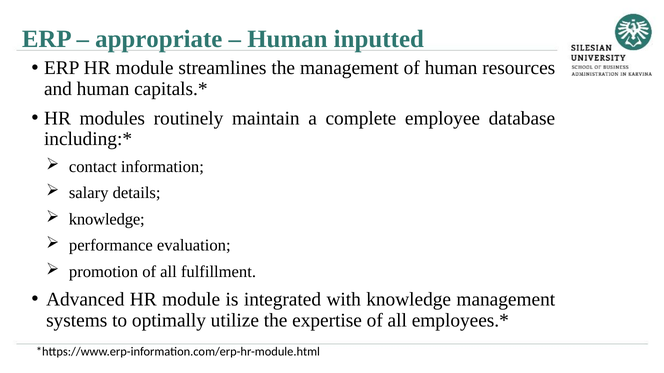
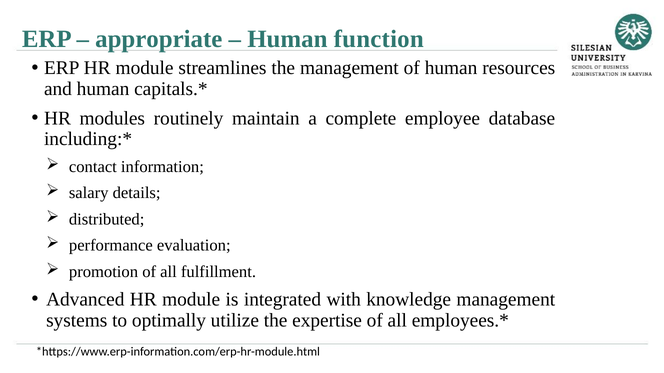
inputted: inputted -> function (379, 39)
knowledge: knowledge -> distributed (107, 219)
